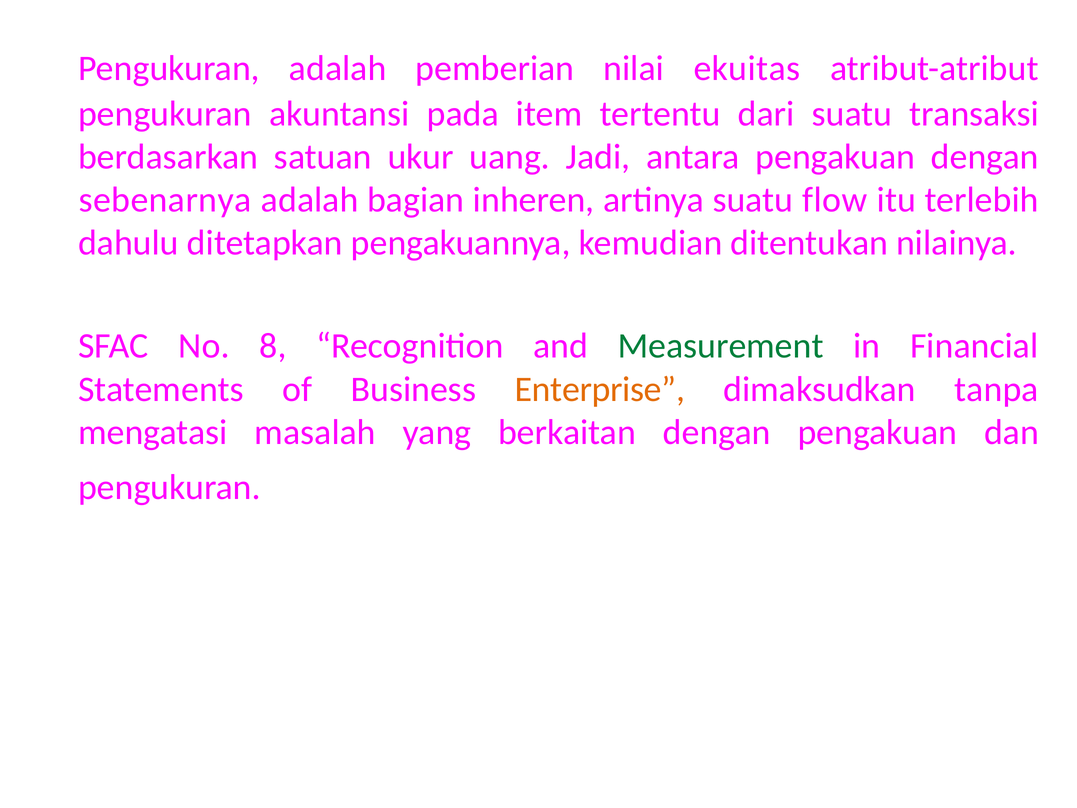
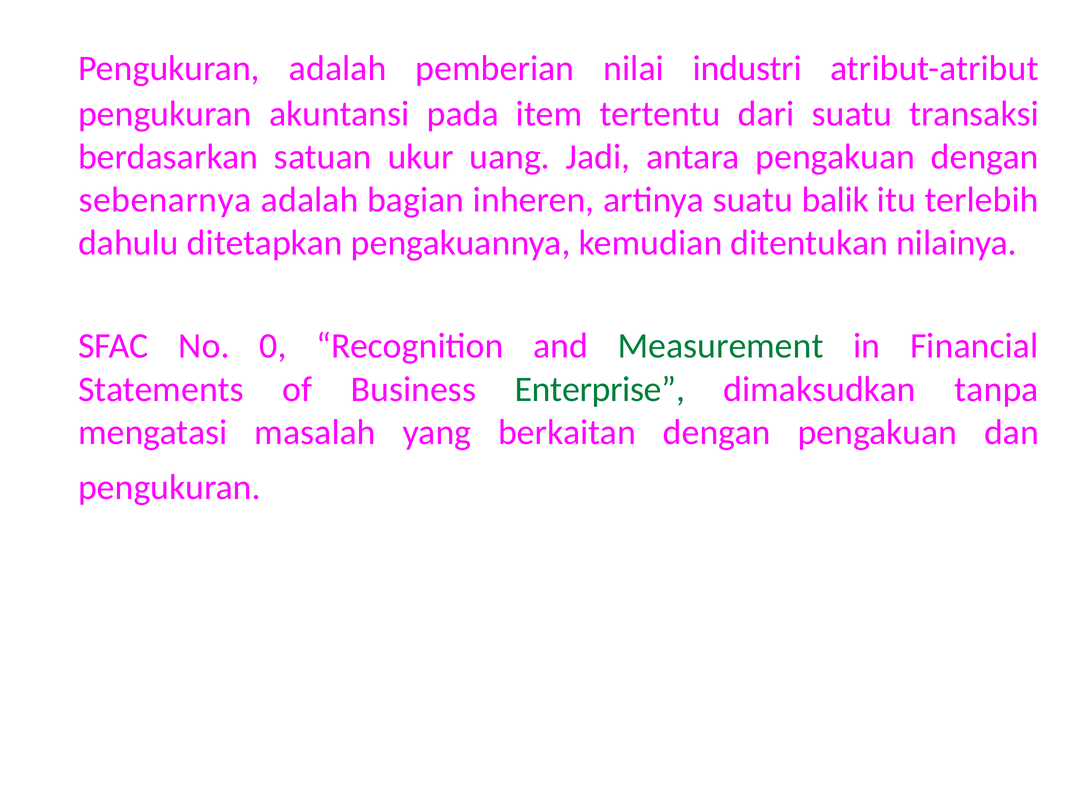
ekuitas: ekuitas -> industri (747, 68)
flow: flow -> balik (835, 200)
8: 8 -> 0 (273, 346)
Enterprise colour: orange -> green (600, 389)
